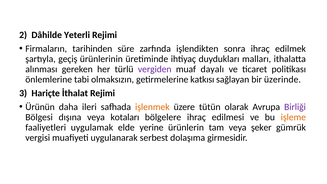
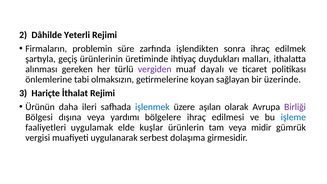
tarihinden: tarihinden -> problemin (92, 49)
katkısı: katkısı -> koyan (202, 80)
işlenmek colour: orange -> blue (152, 107)
tütün: tütün -> aşılan (210, 107)
kotaları: kotaları -> yardımı (125, 117)
işleme colour: orange -> blue (293, 117)
yerine: yerine -> kuşlar (151, 127)
şeker: şeker -> midir (261, 127)
